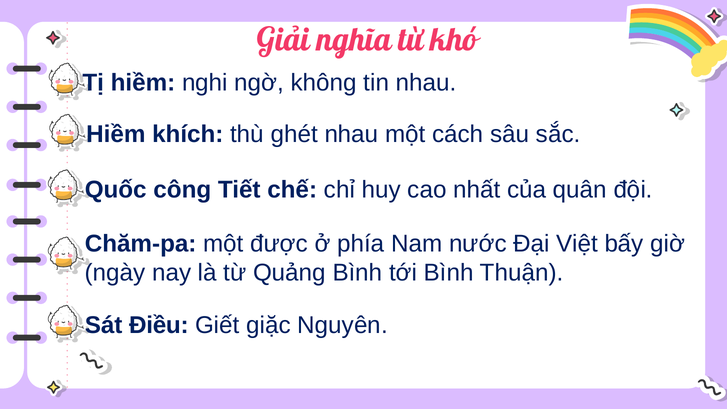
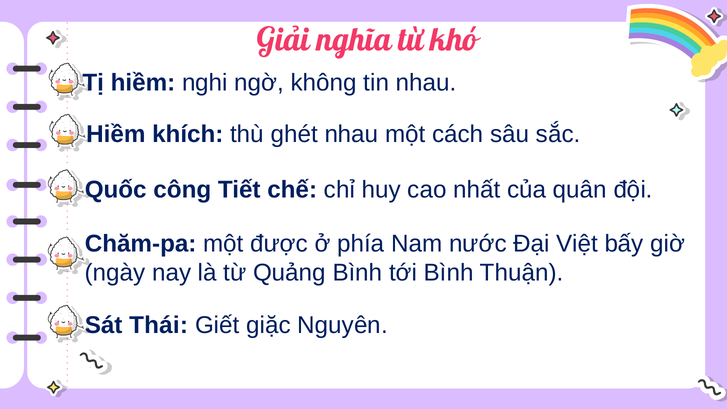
Điều: Điều -> Thái (159, 325)
